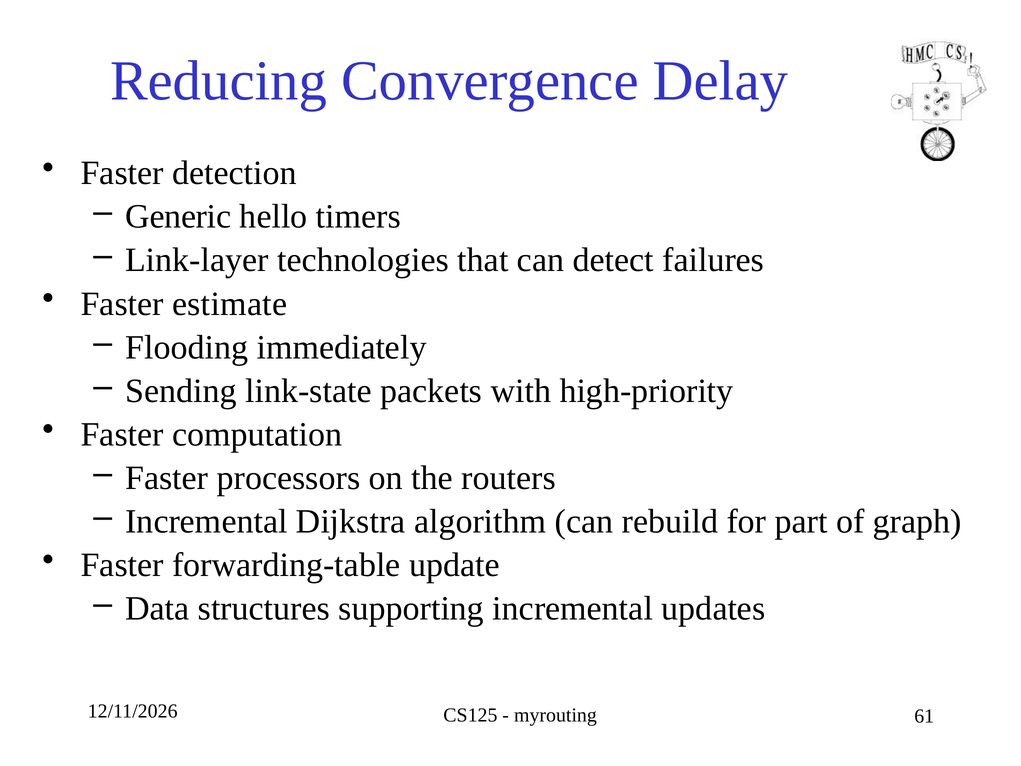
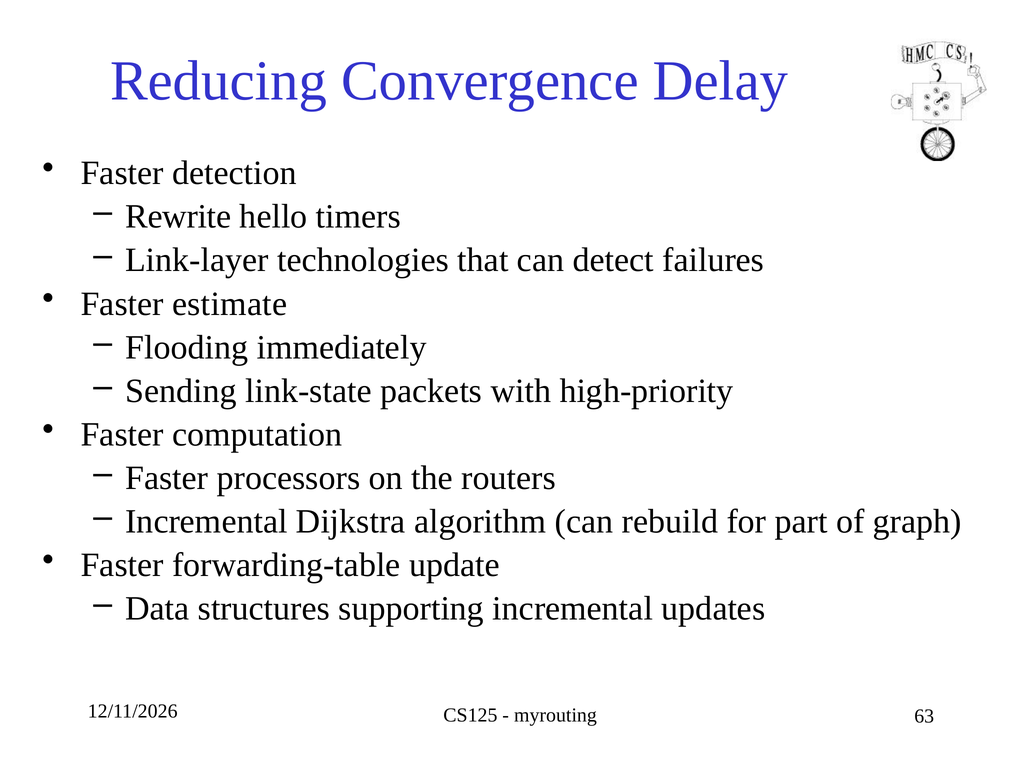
Generic: Generic -> Rewrite (178, 217)
61: 61 -> 63 (924, 716)
